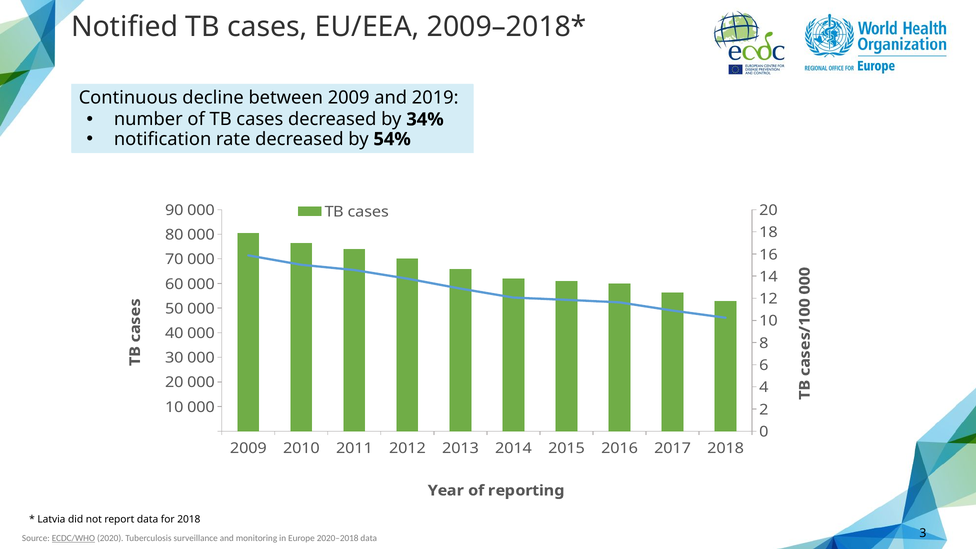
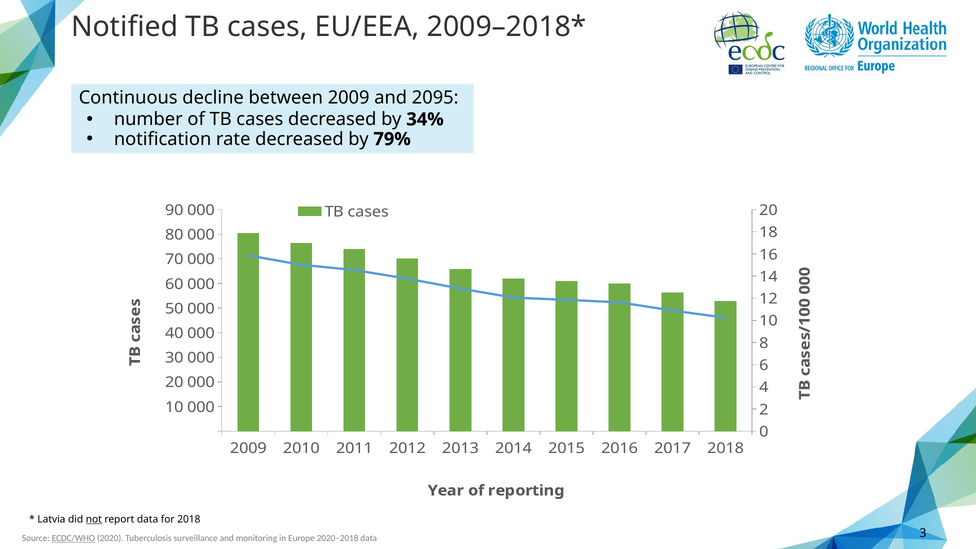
2019: 2019 -> 2095 (435, 98)
54%: 54% -> 79% (392, 139)
not underline: none -> present (94, 519)
